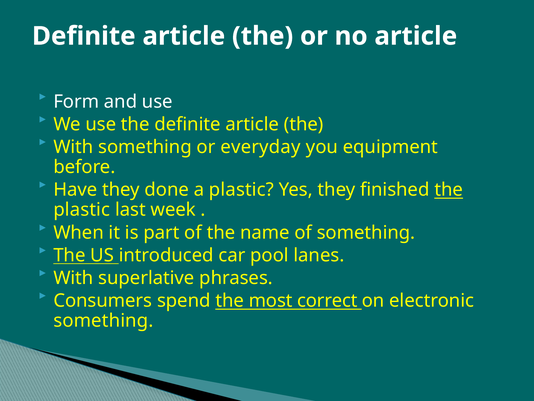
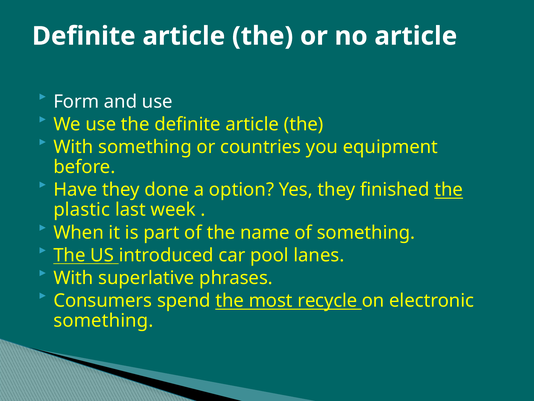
everyday: everyday -> countries (261, 147)
a plastic: plastic -> option (242, 190)
correct: correct -> recycle (327, 300)
